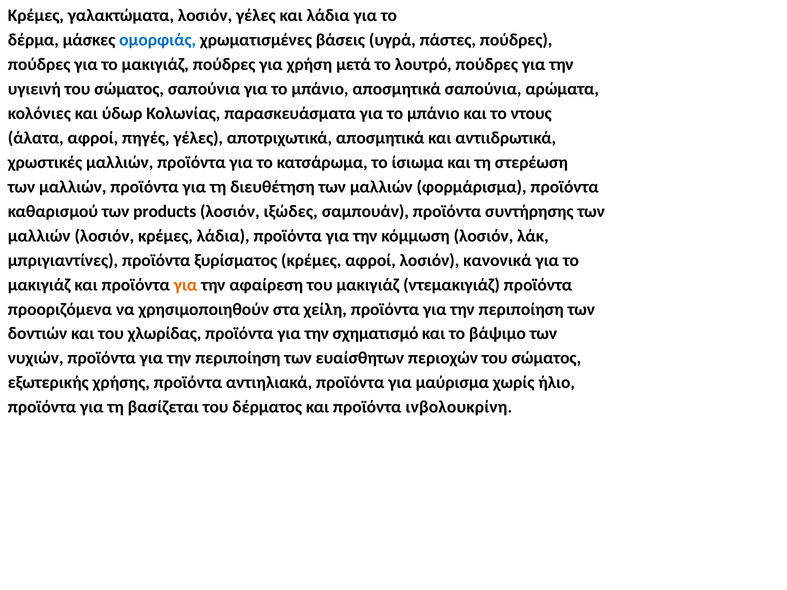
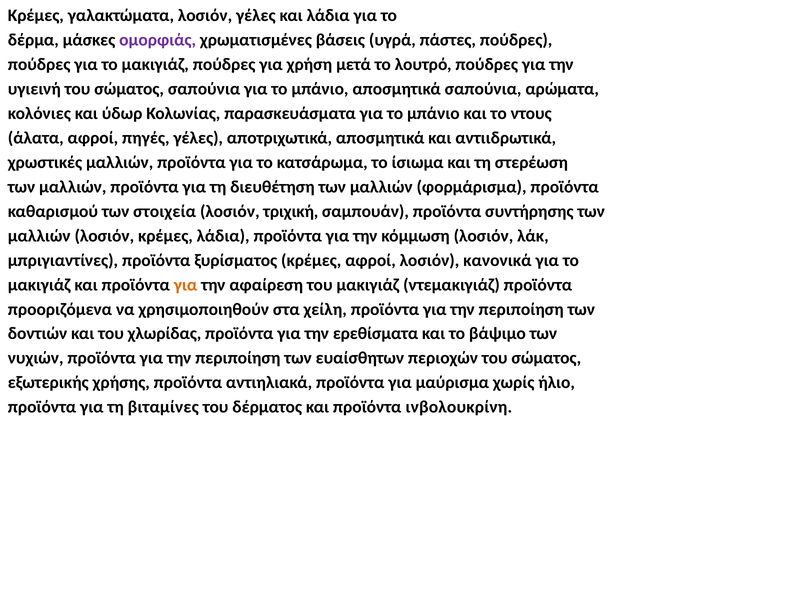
ομορφιάς colour: blue -> purple (158, 40)
products: products -> στοιχεία (165, 211)
ιξώδες: ιξώδες -> τριχική (291, 211)
σχηματισμό: σχηματισμό -> ερεθίσματα (376, 334)
βασίζεται: βασίζεται -> βιταμίνες (163, 407)
